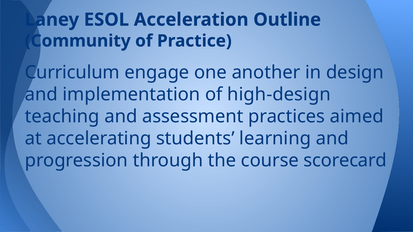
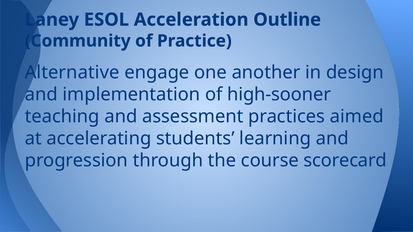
Curriculum: Curriculum -> Alternative (72, 73)
high-design: high-design -> high-sooner (279, 95)
